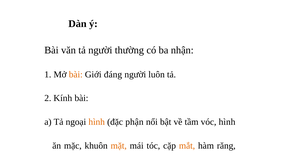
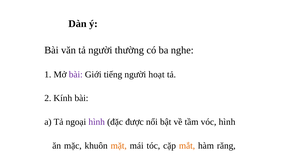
nhận: nhận -> nghe (182, 50)
bài colour: orange -> purple (76, 75)
đáng: đáng -> tiếng (113, 75)
người luôn: luôn -> hoạt (157, 75)
hình colour: orange -> purple (97, 122)
đặc phận: phận -> được (135, 122)
